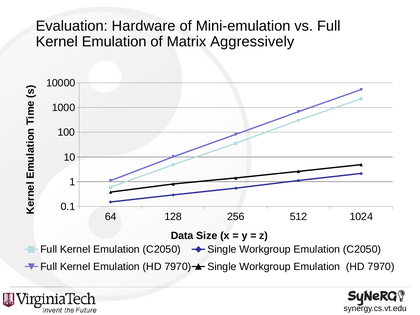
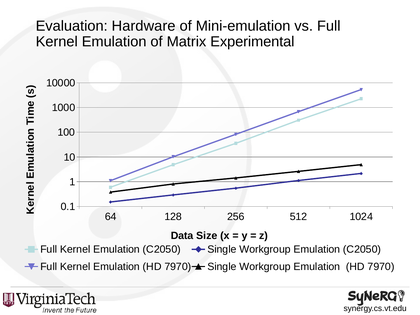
Aggressively: Aggressively -> Experimental (252, 42)
